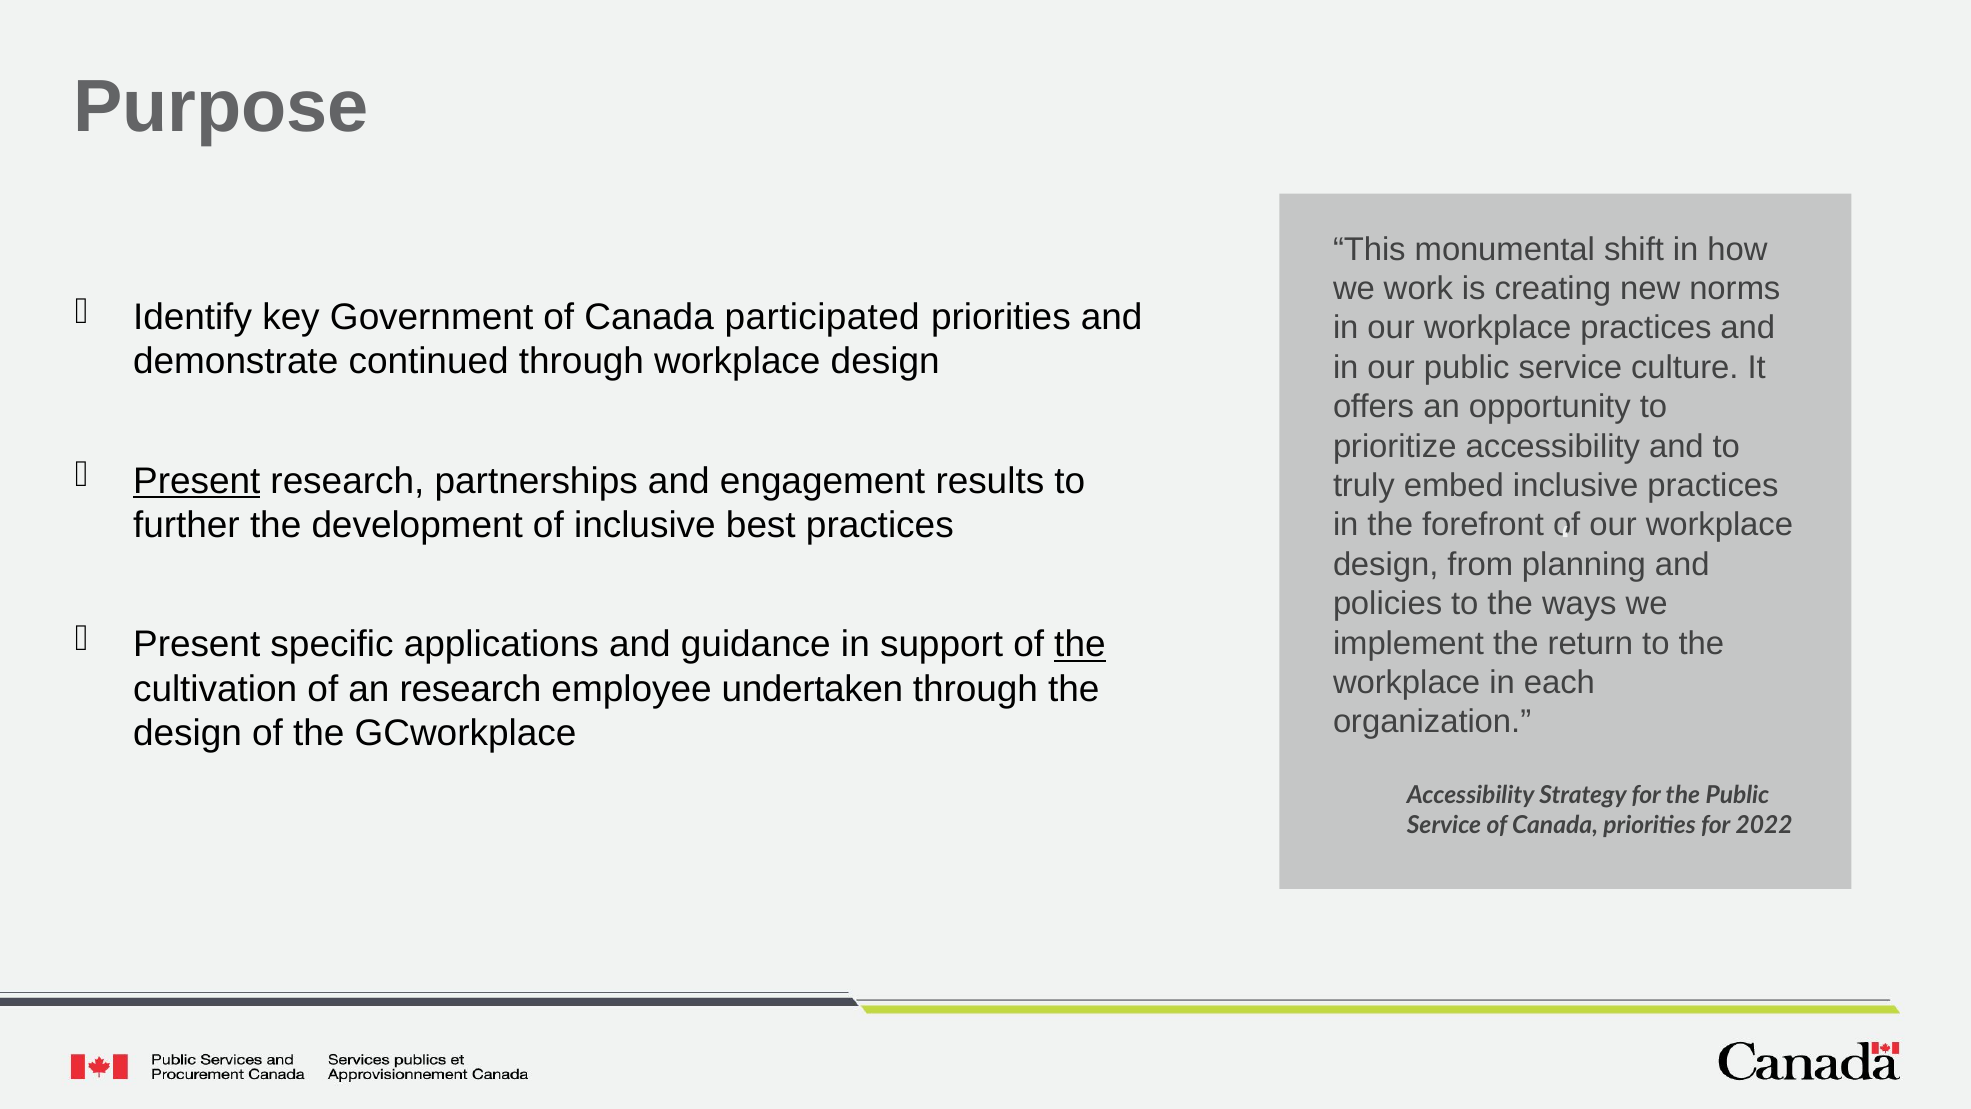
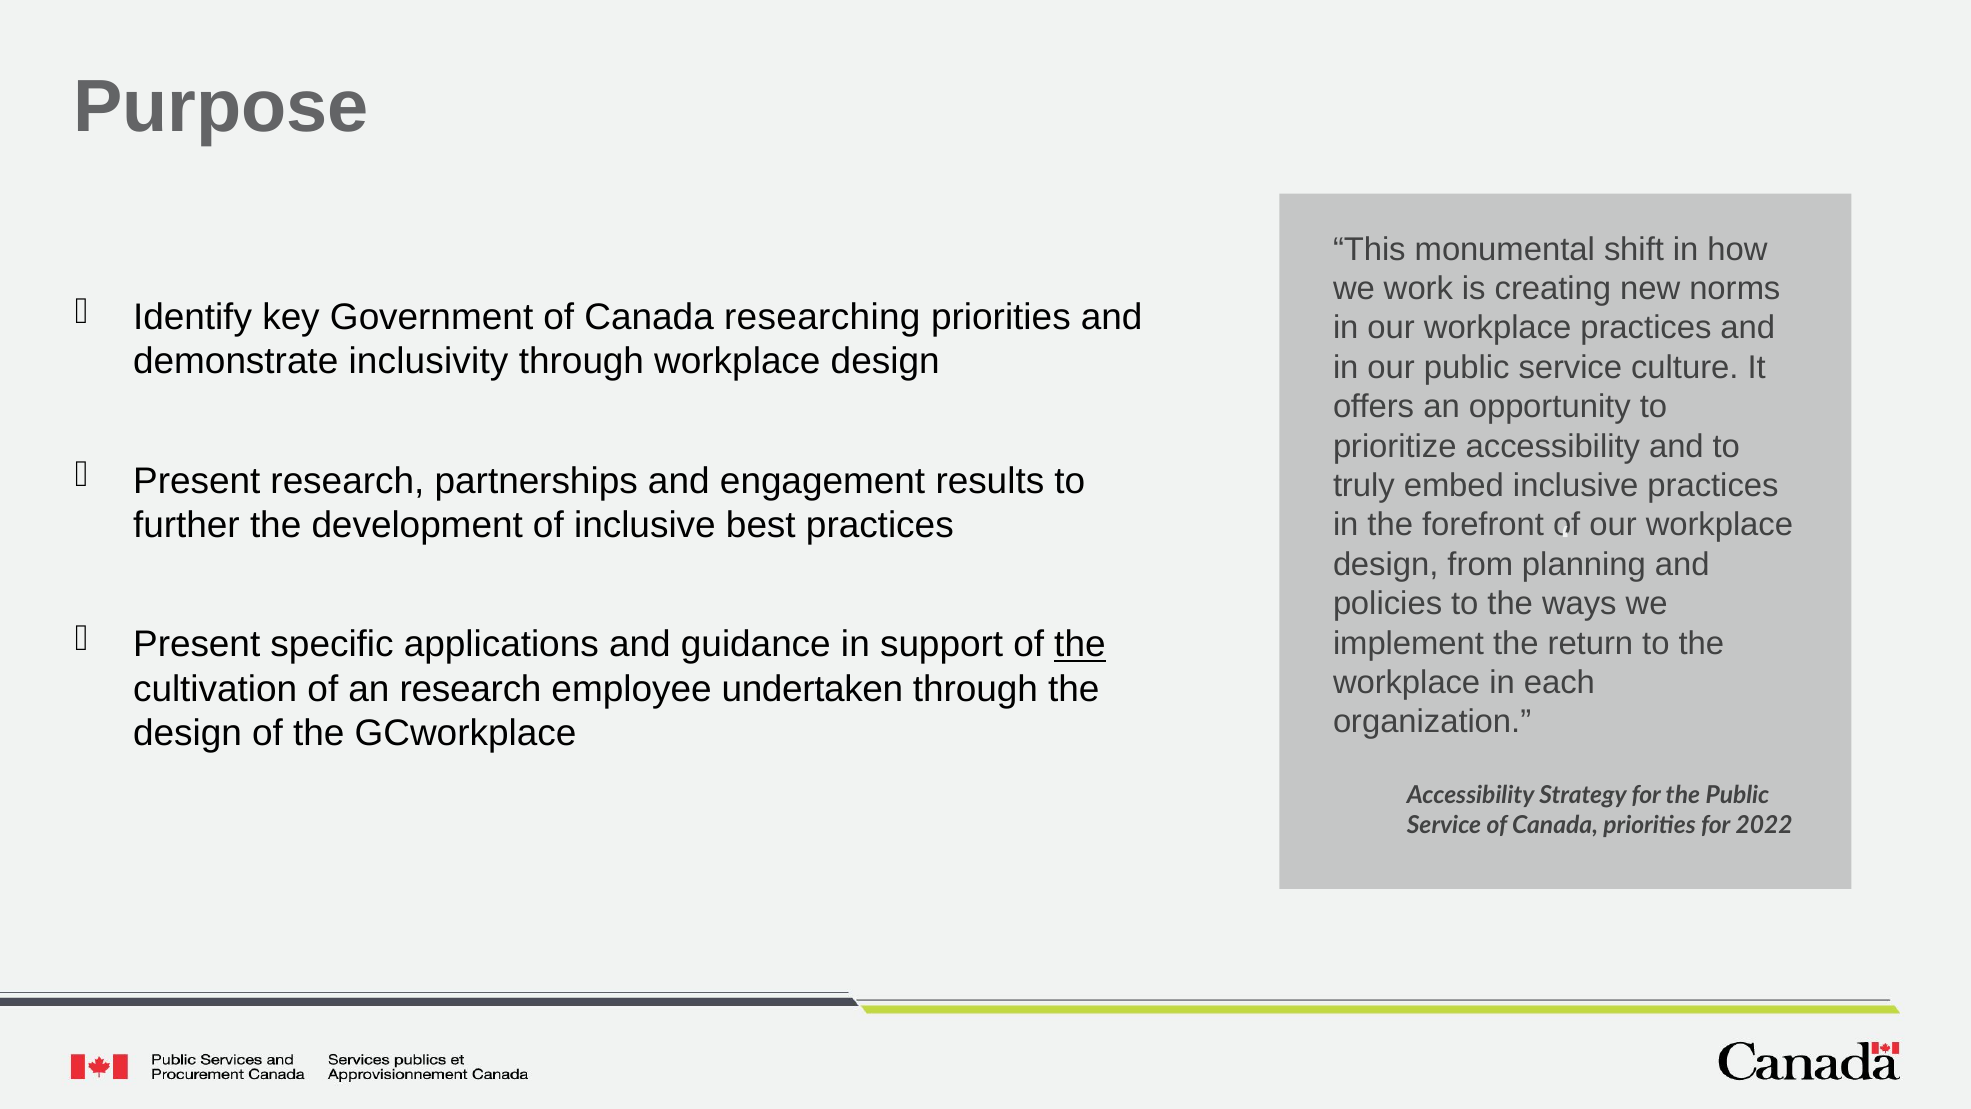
participated: participated -> researching (822, 317)
continued: continued -> inclusivity (428, 361)
Present underline: present -> none (197, 481)
